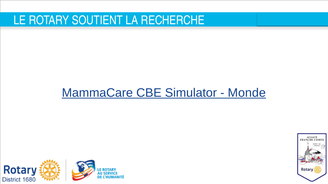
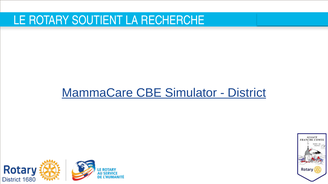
Monde: Monde -> District (247, 93)
